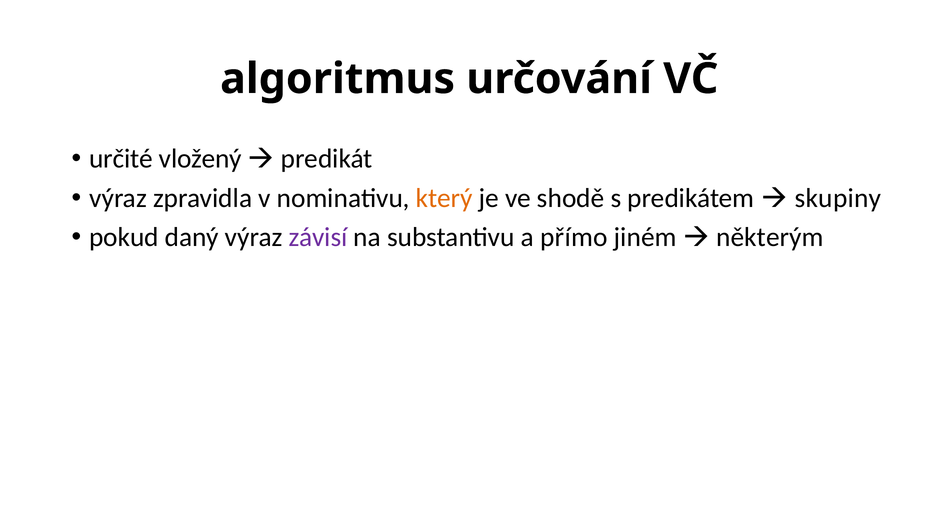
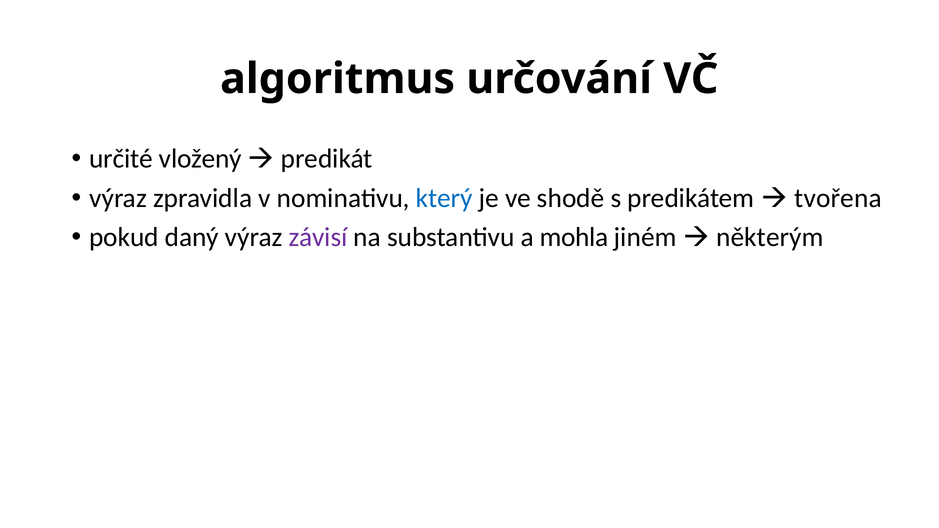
který colour: orange -> blue (444, 198)
skupiny: skupiny -> tvořena (838, 198)
přímo: přímo -> mohla (574, 238)
